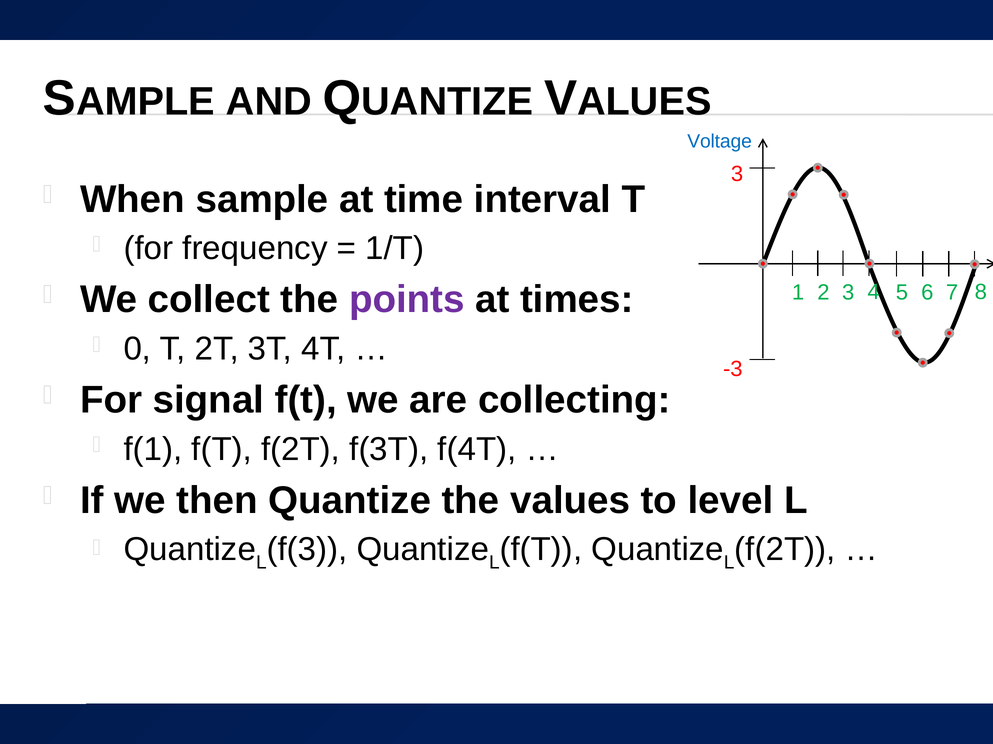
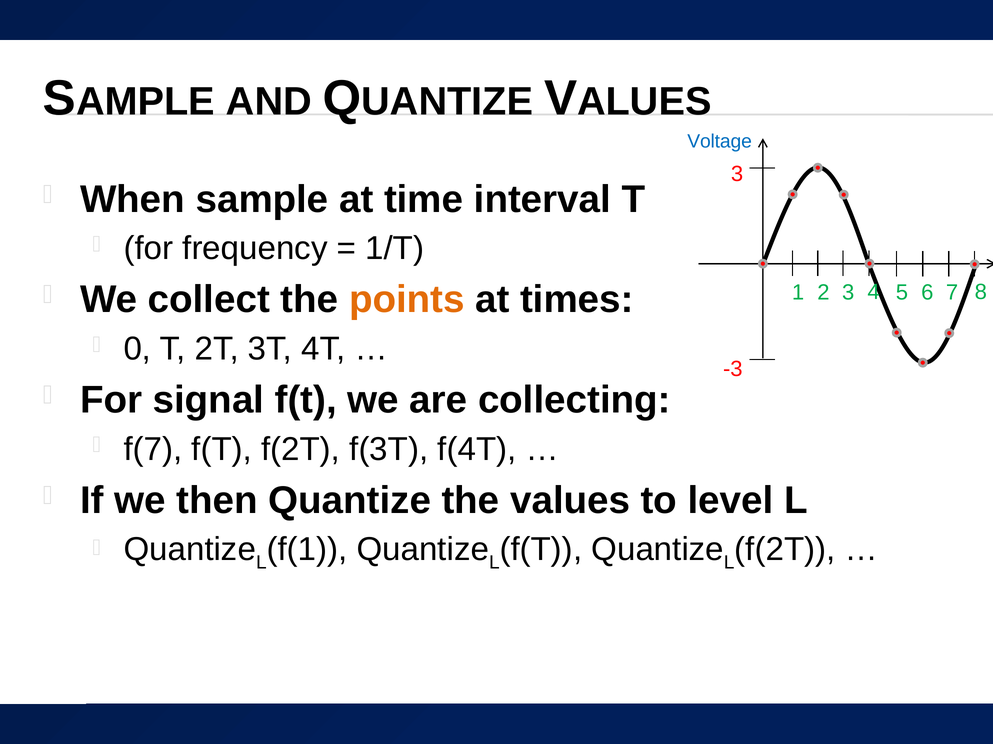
points colour: purple -> orange (407, 300)
f(1: f(1 -> f(7 (153, 450)
f(3: f(3 -> f(1 (307, 550)
